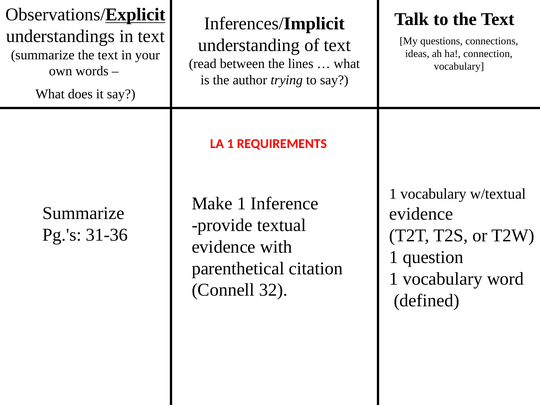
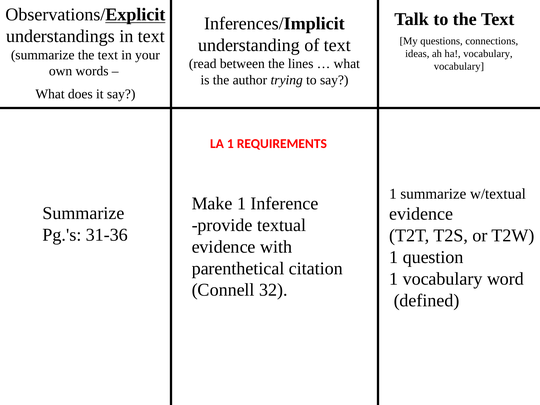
ha connection: connection -> vocabulary (488, 54)
vocabulary: vocabulary -> summarize (433, 194)
